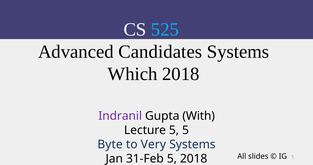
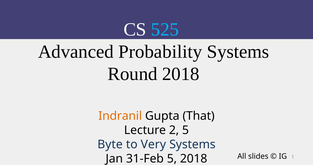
Candidates: Candidates -> Probability (160, 52)
Which: Which -> Round (133, 74)
Indranil colour: purple -> orange (120, 116)
With: With -> That (199, 116)
Lecture 5: 5 -> 2 (174, 130)
